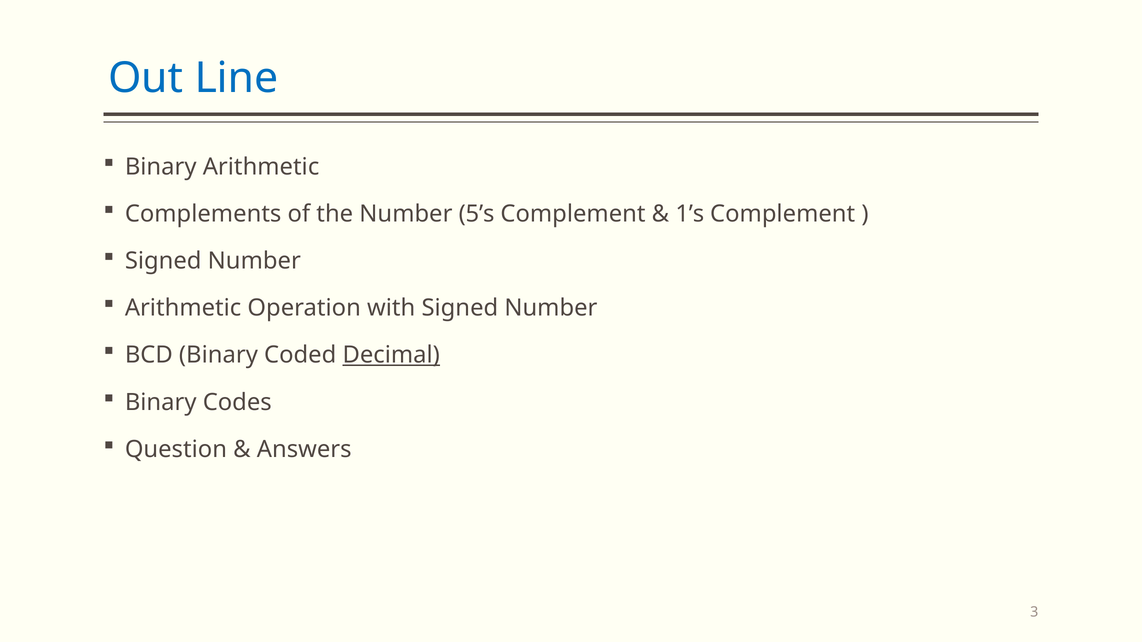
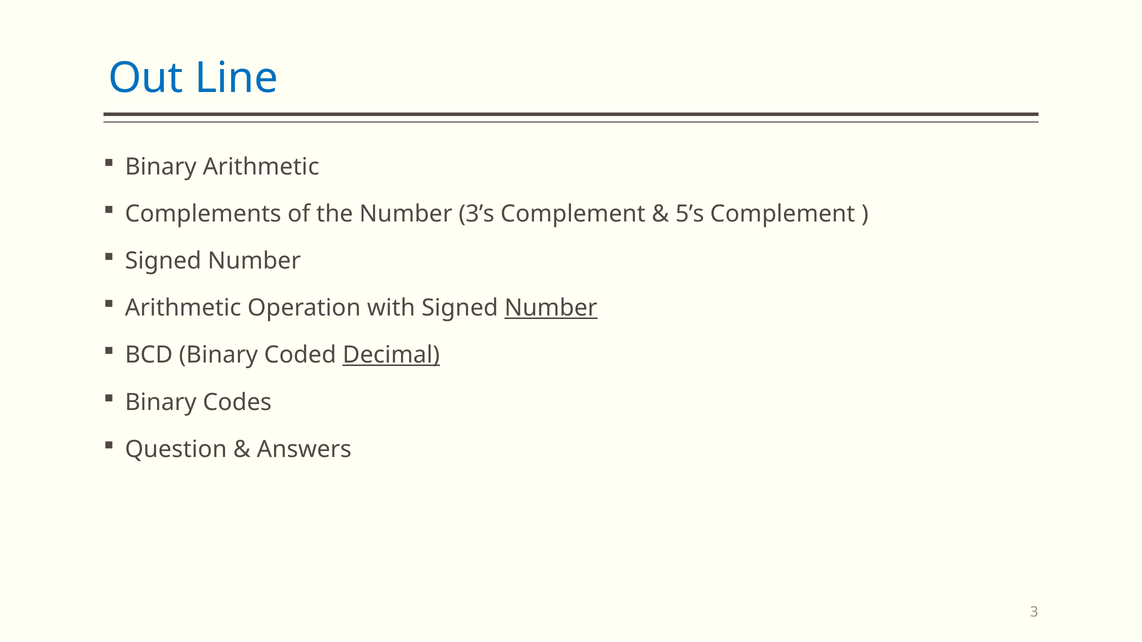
5’s: 5’s -> 3’s (477, 214)
1’s: 1’s -> 5’s (690, 214)
Number underline: none -> present (551, 308)
